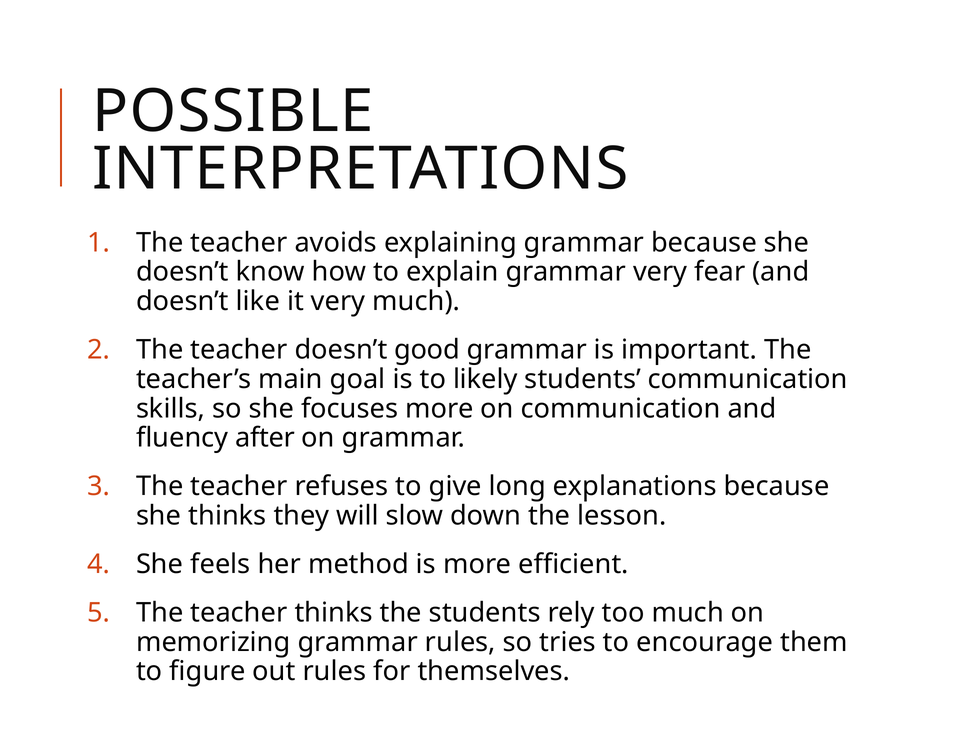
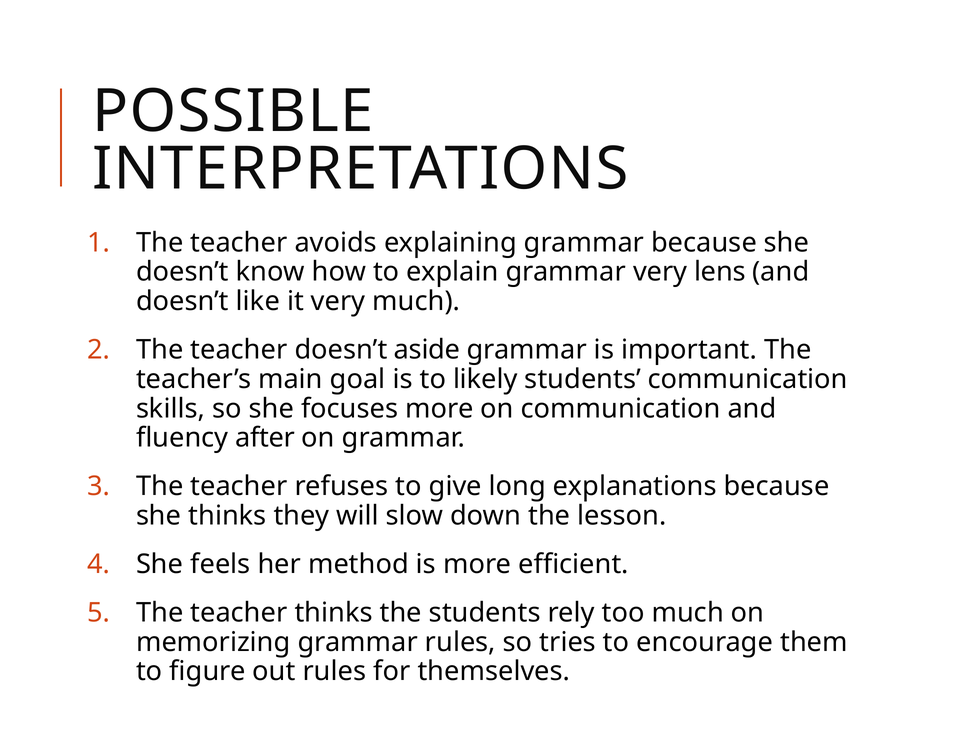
fear: fear -> lens (720, 272)
good: good -> aside (427, 350)
